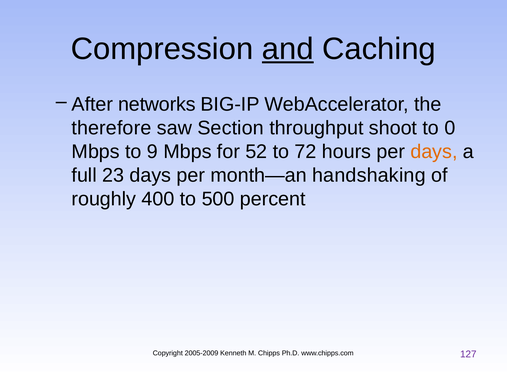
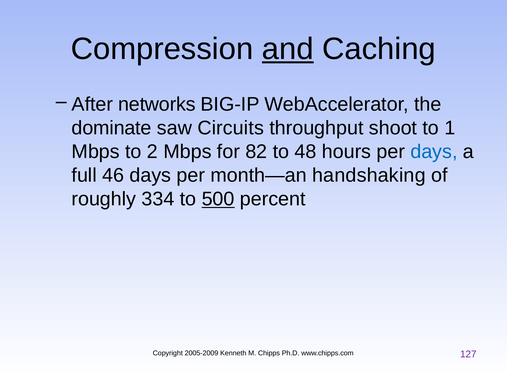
therefore: therefore -> dominate (112, 128)
Section: Section -> Circuits (231, 128)
0: 0 -> 1 (450, 128)
9: 9 -> 2 (152, 152)
52: 52 -> 82 (256, 152)
72: 72 -> 48 (305, 152)
days colour: orange -> blue (434, 152)
23: 23 -> 46 (113, 175)
400: 400 -> 334 (158, 199)
500 underline: none -> present (218, 199)
